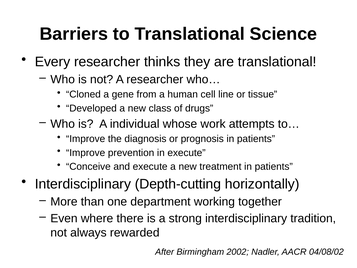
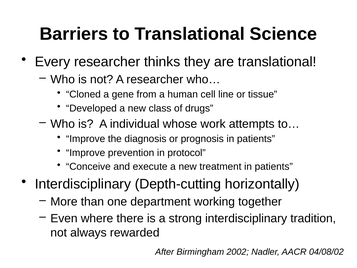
in execute: execute -> protocol (187, 153)
